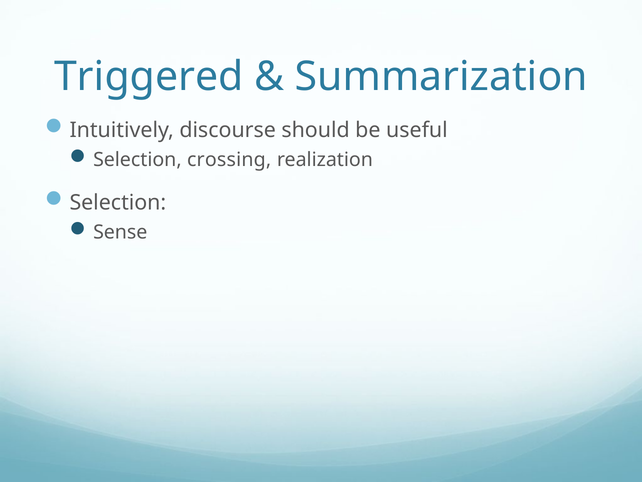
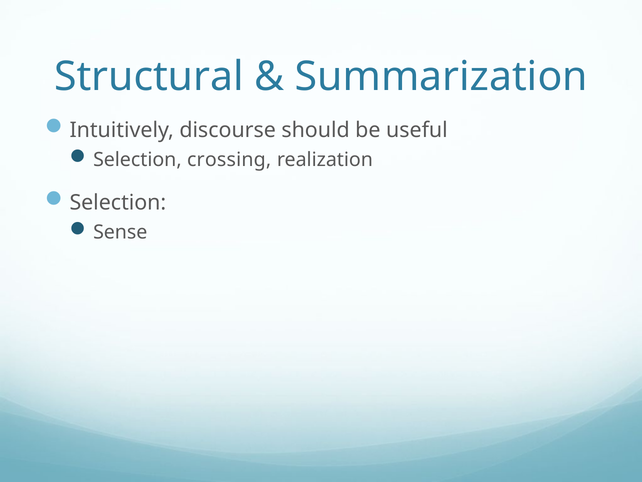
Triggered: Triggered -> Structural (149, 76)
